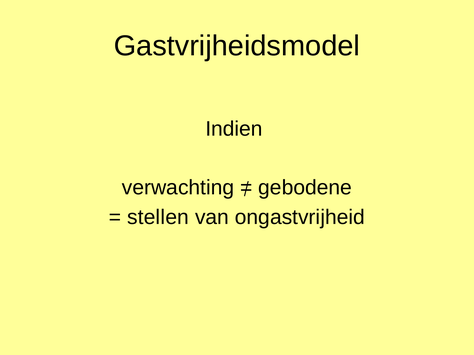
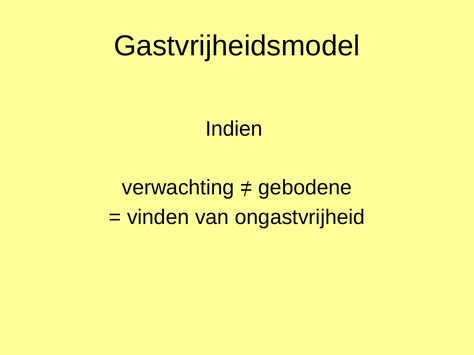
stellen: stellen -> vinden (158, 217)
